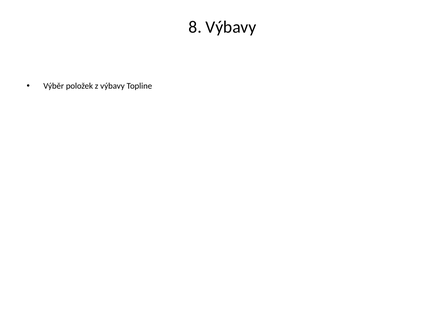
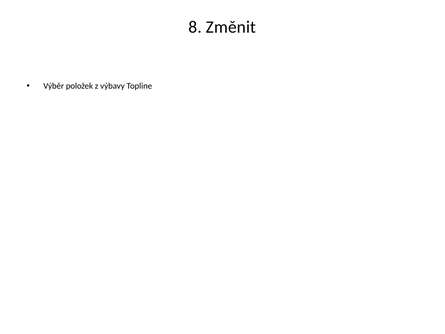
8 Výbavy: Výbavy -> Změnit (231, 27)
